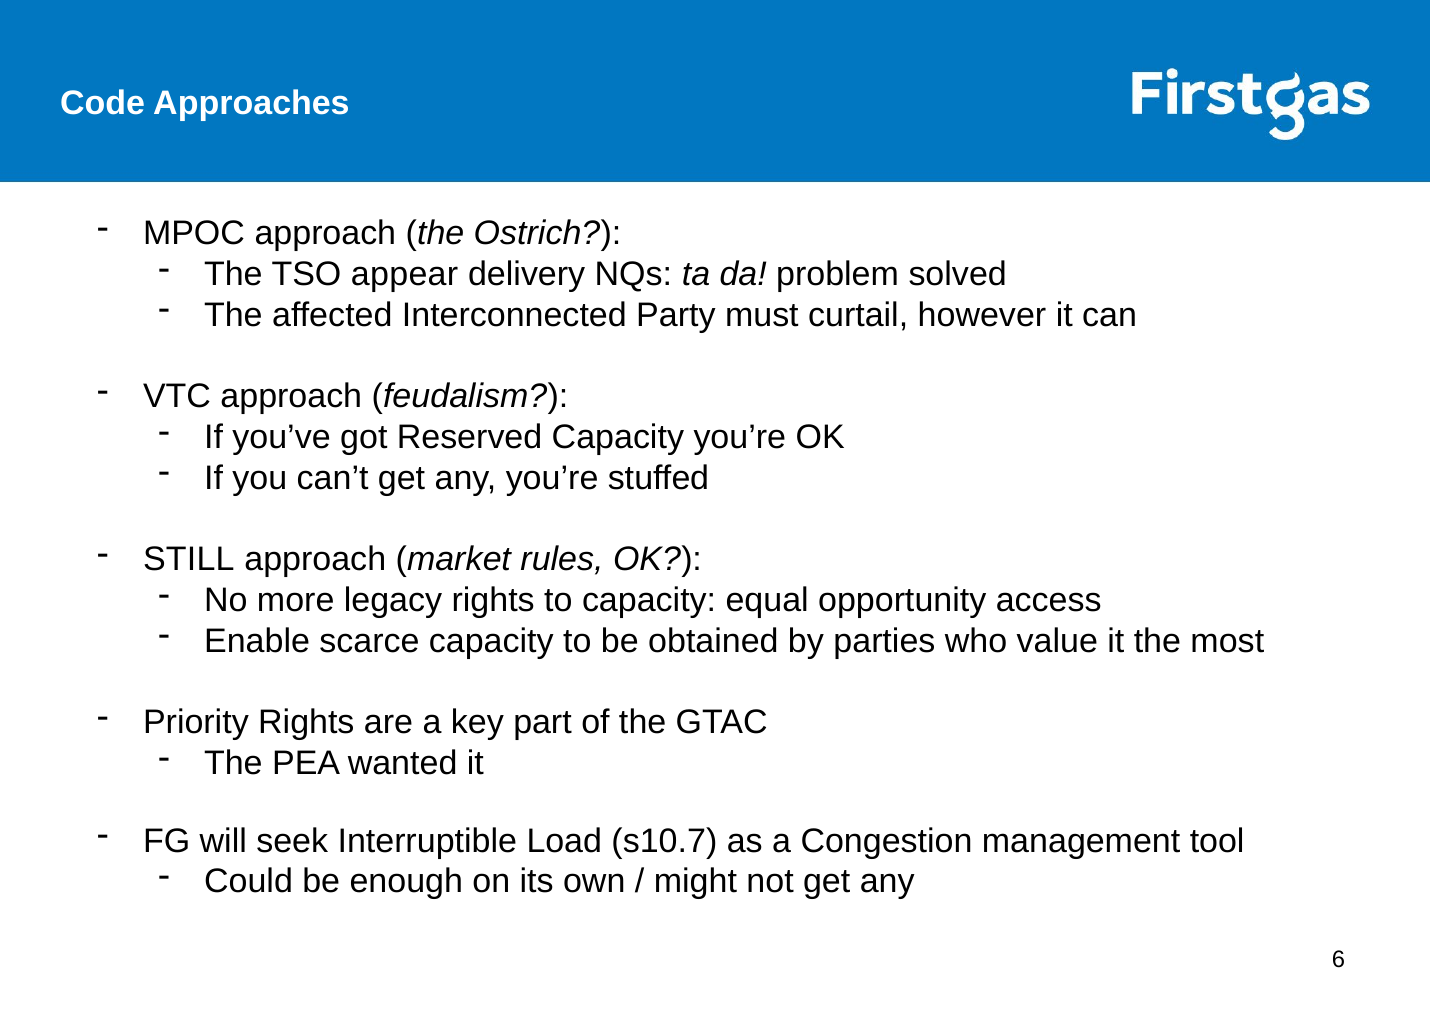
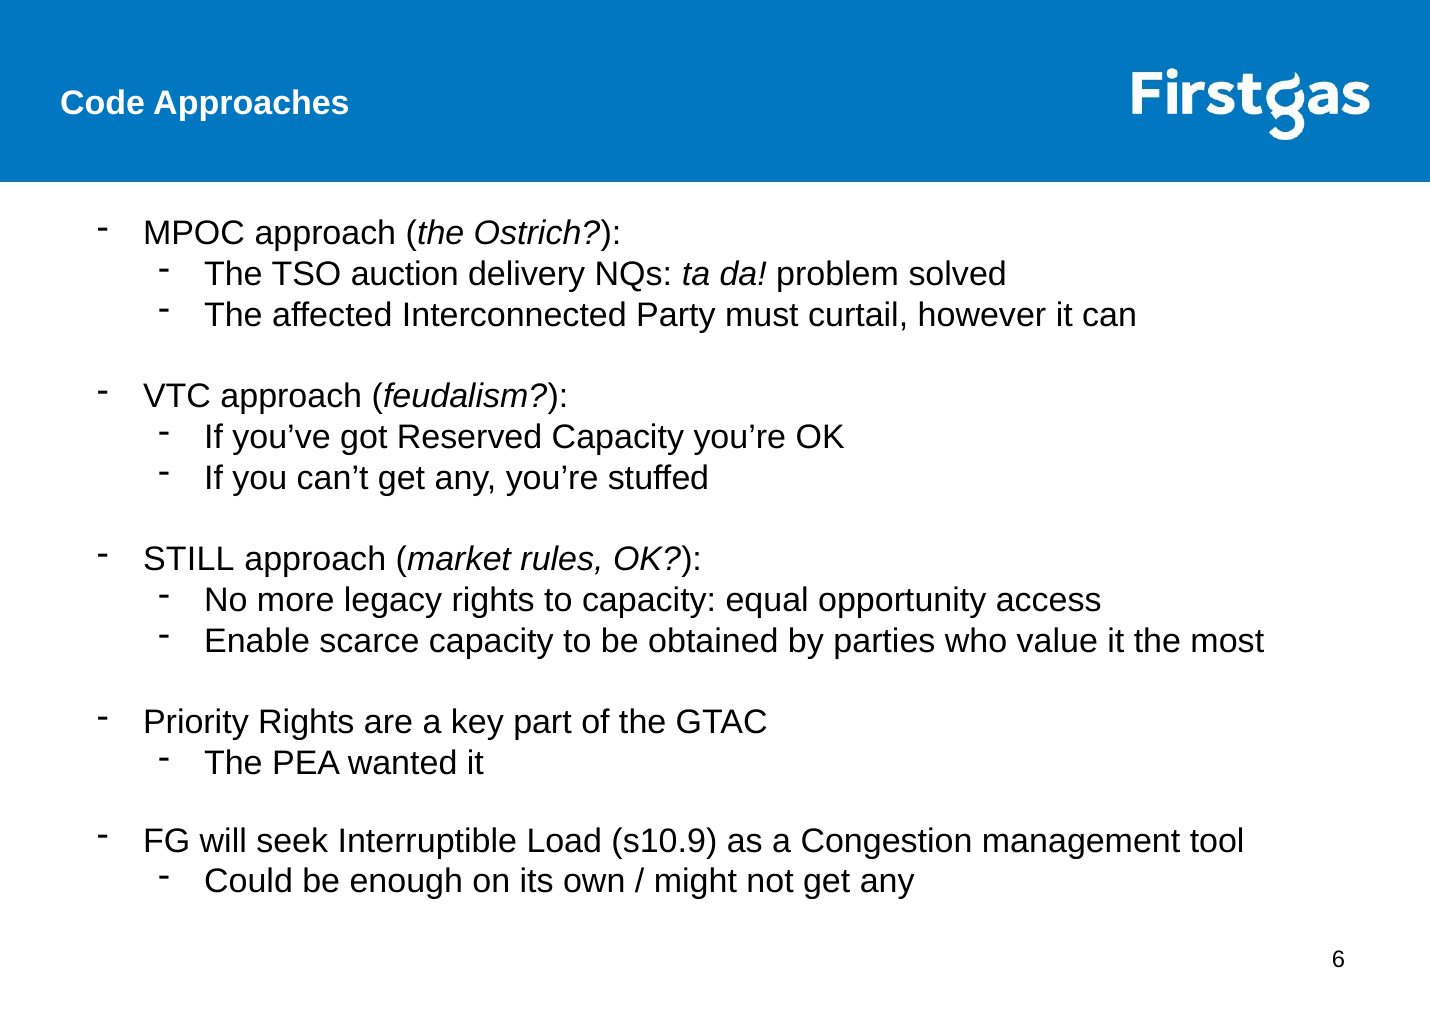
appear: appear -> auction (405, 274)
s10.7: s10.7 -> s10.9 (664, 841)
